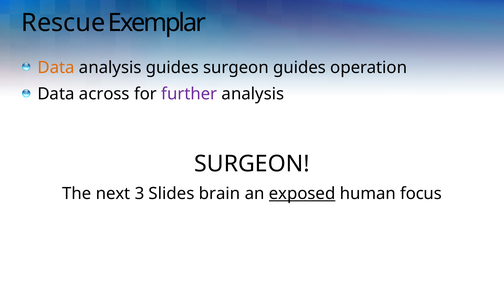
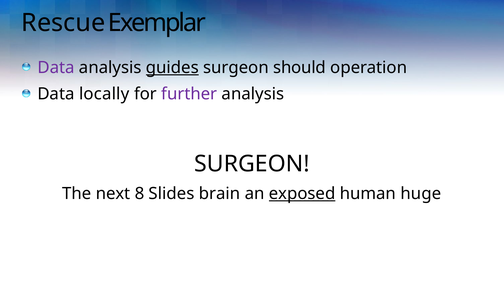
Data colour: orange -> purple (56, 67)
guides underline: none -> present (172, 67)
surgeon guides: guides -> should (300, 67)
across: across -> locally (104, 94)
3: 3 -> 8 (139, 193)
focus: focus -> huge (421, 193)
